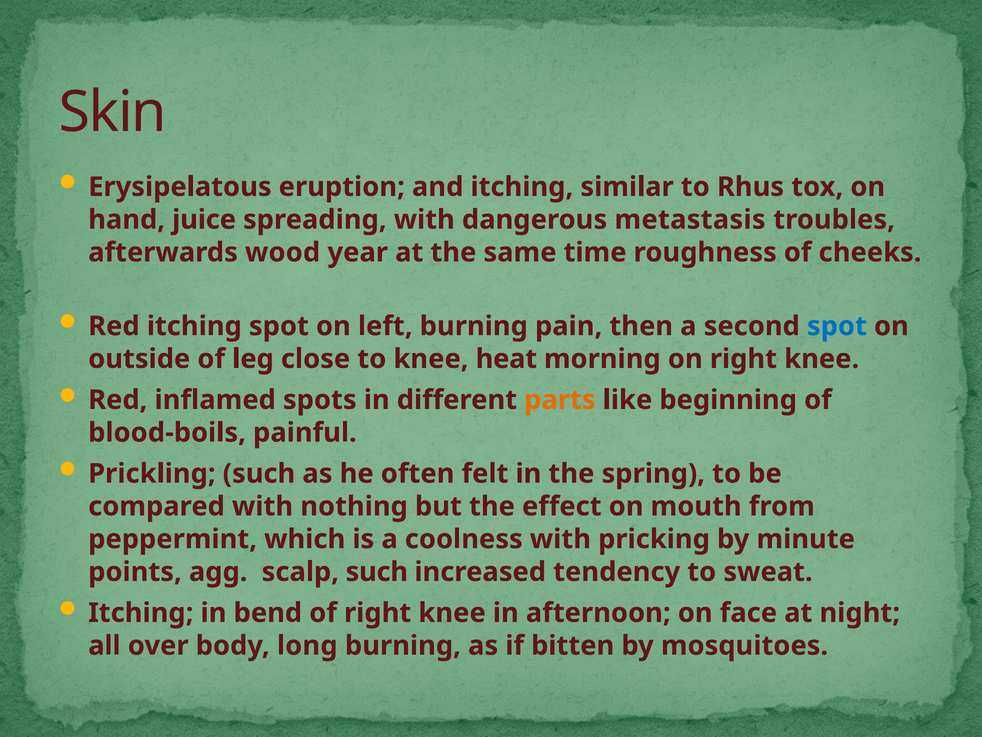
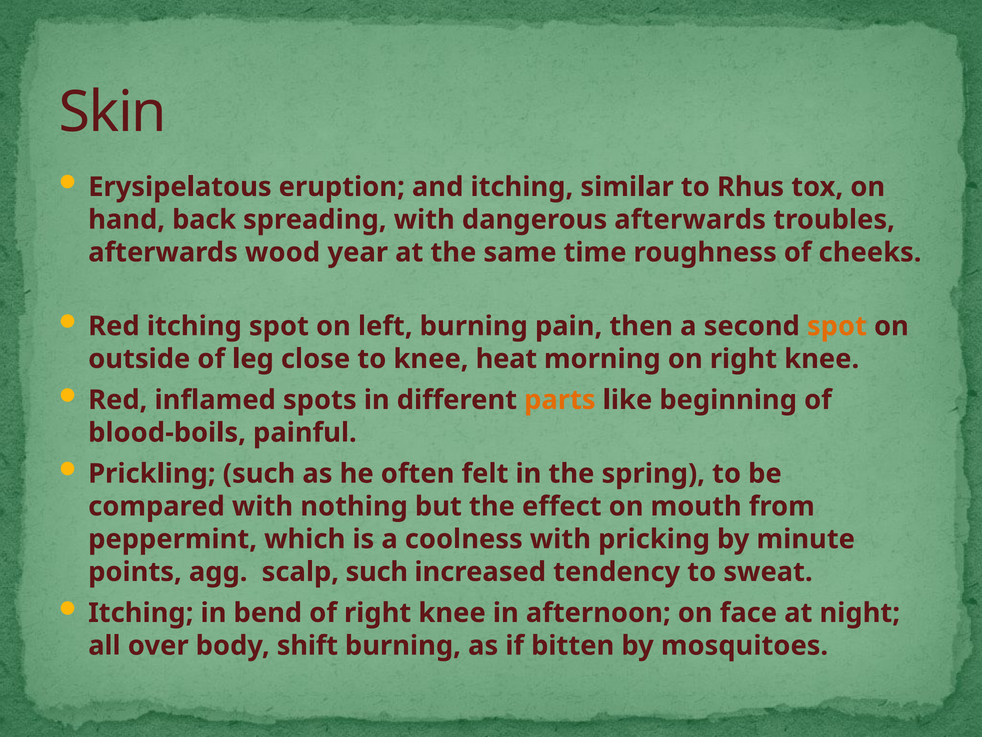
juice: juice -> back (204, 220)
dangerous metastasis: metastasis -> afterwards (690, 220)
spot colour: blue -> orange (837, 326)
long: long -> shift (307, 645)
